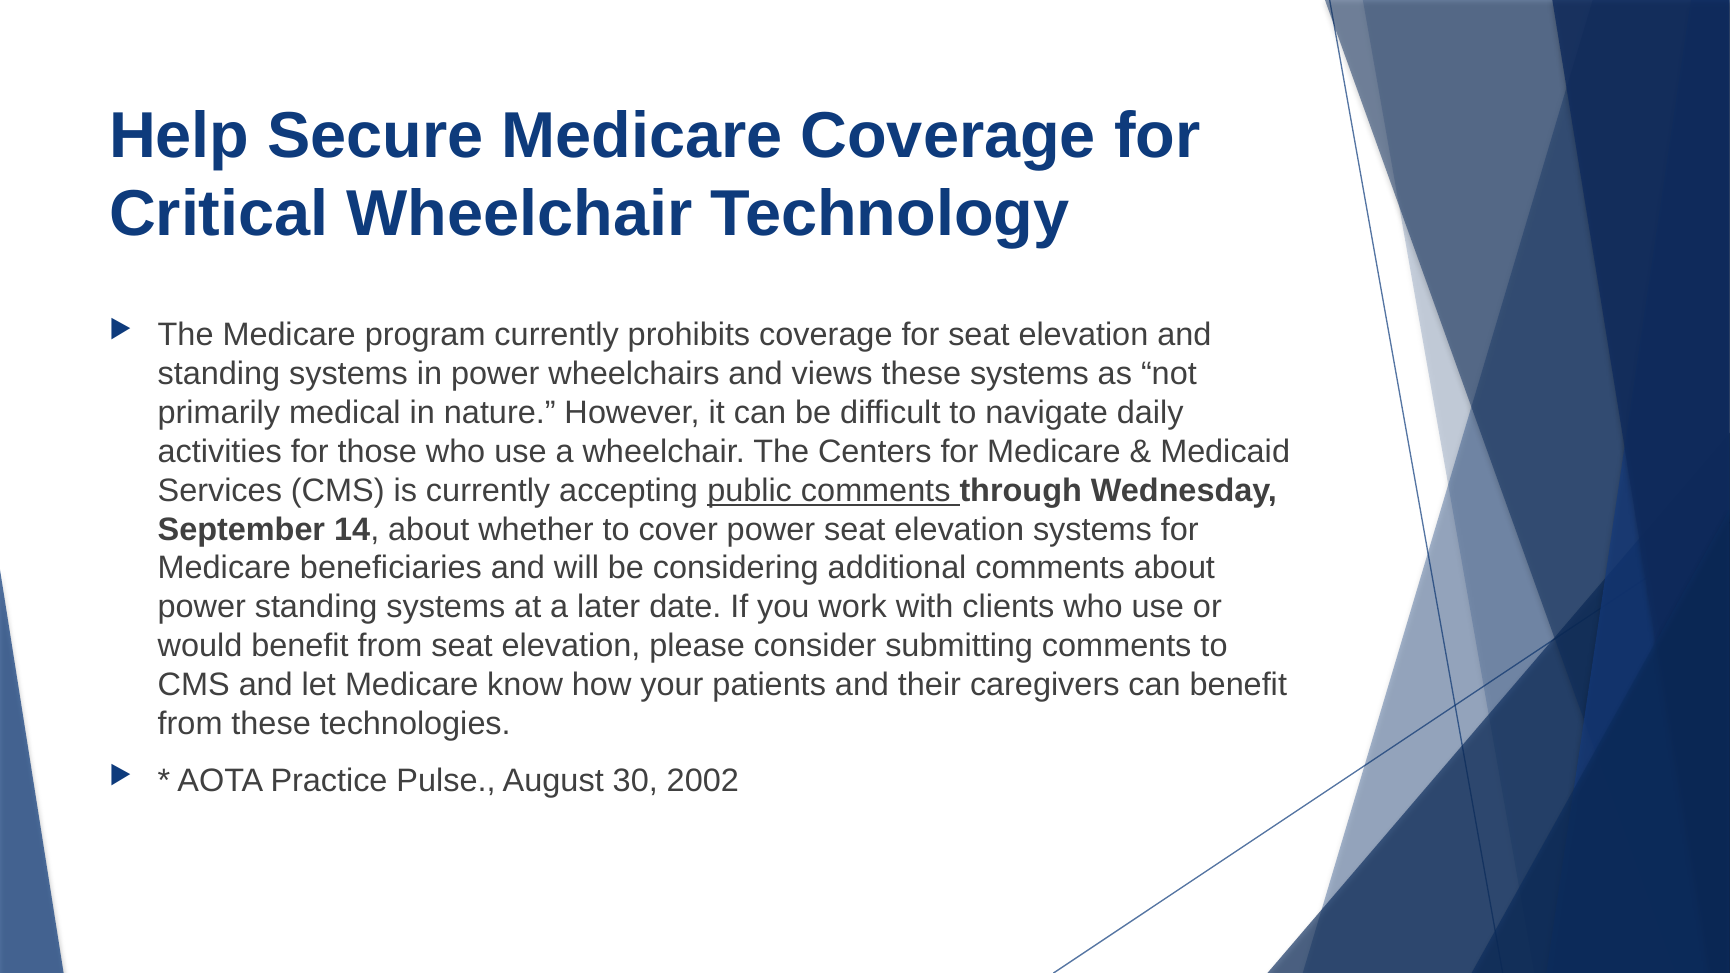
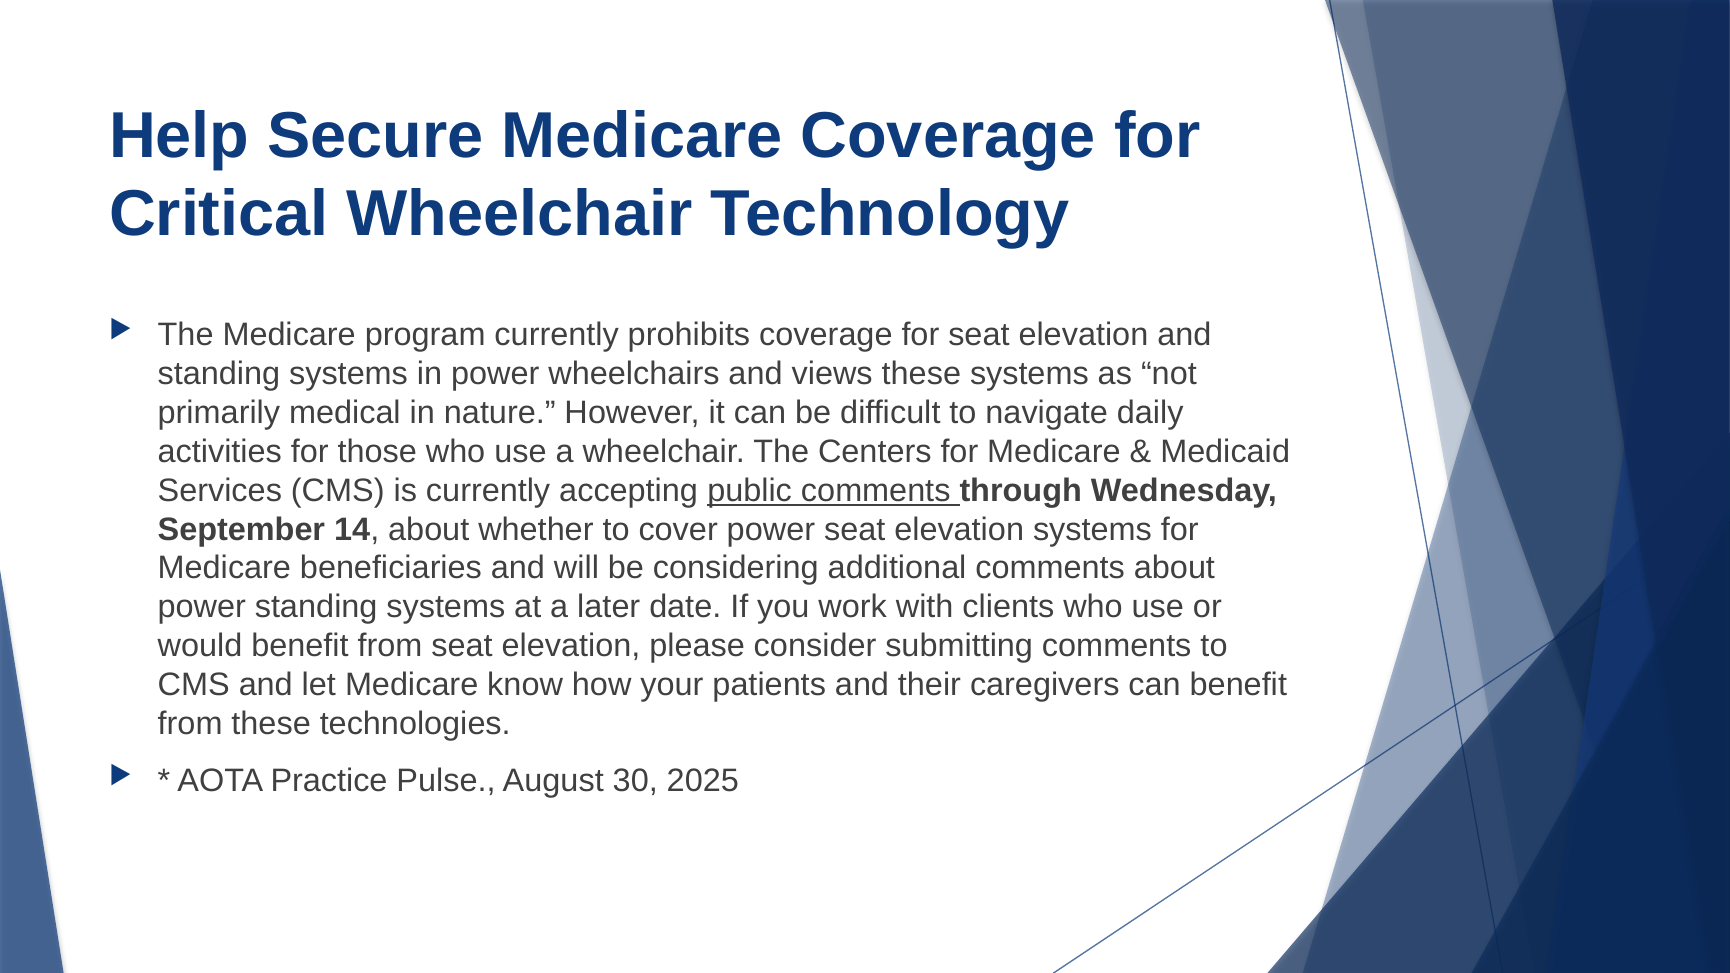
2002: 2002 -> 2025 (703, 781)
